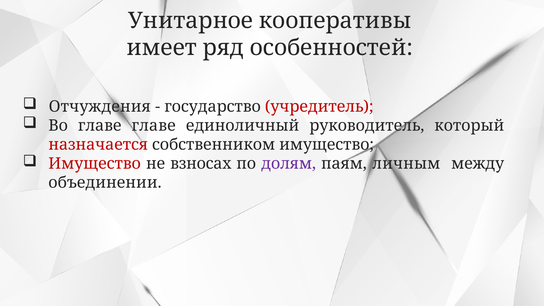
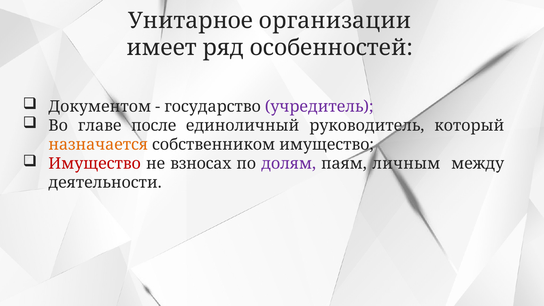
кооперативы: кооперативы -> организации (335, 21)
Отчуждения: Отчуждения -> Документом (100, 107)
учредитель colour: red -> purple (319, 107)
главе главе: главе -> после (154, 126)
назначается colour: red -> orange (98, 145)
объединении: объединении -> деятельности (105, 183)
